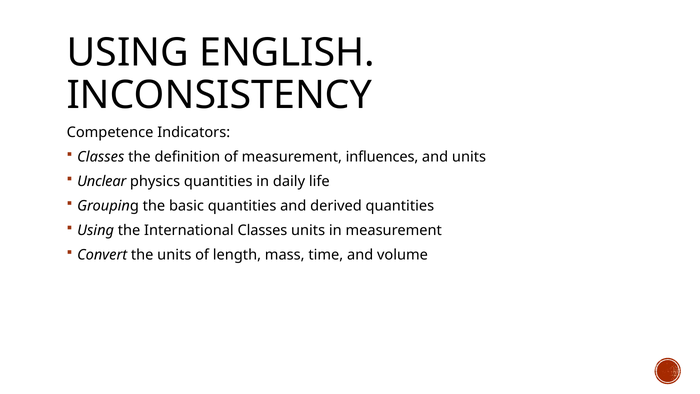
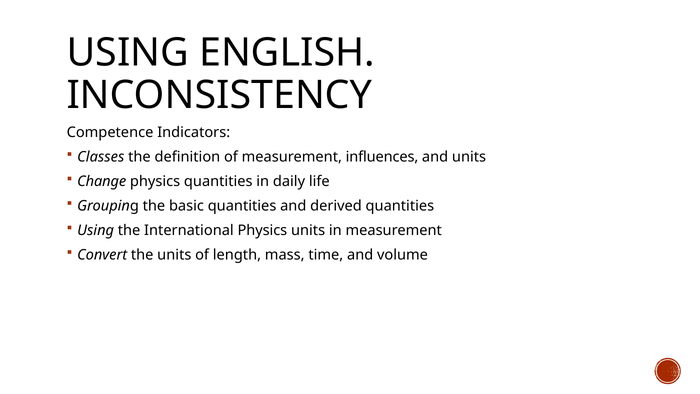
Unclear: Unclear -> Change (102, 181)
International Classes: Classes -> Physics (262, 230)
